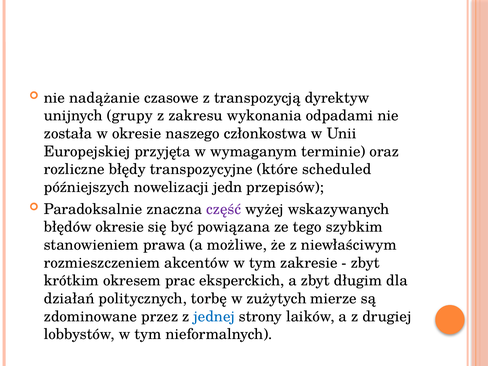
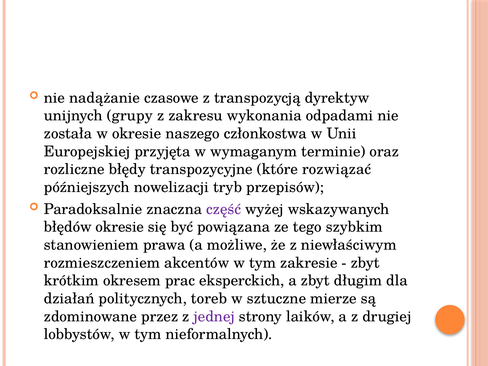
scheduled: scheduled -> rozwiązać (337, 169)
jedn: jedn -> tryb (228, 187)
torbę: torbę -> toreb (209, 299)
zużytych: zużytych -> sztuczne (276, 299)
jednej colour: blue -> purple (214, 317)
